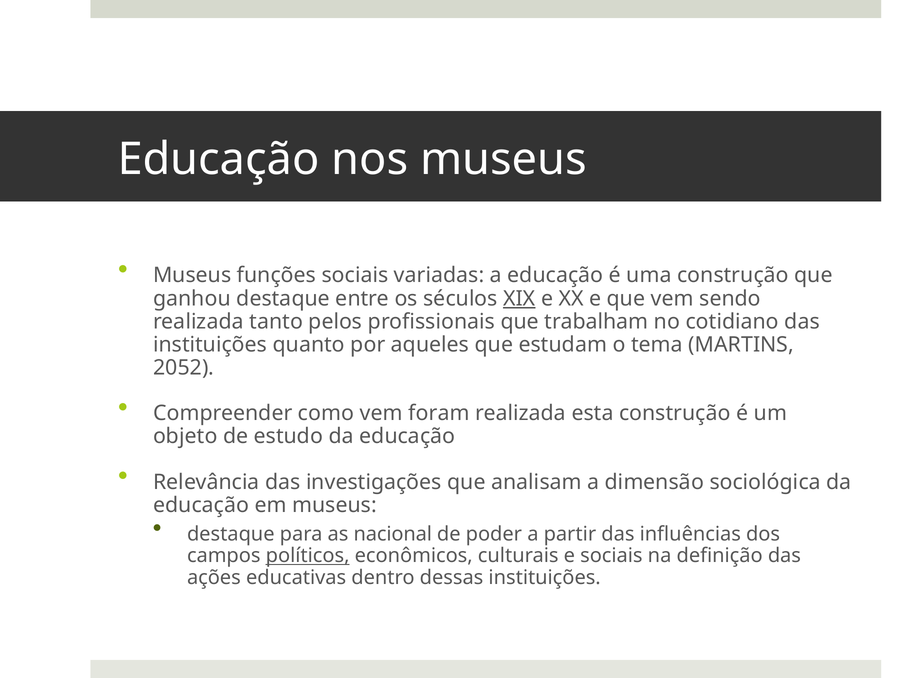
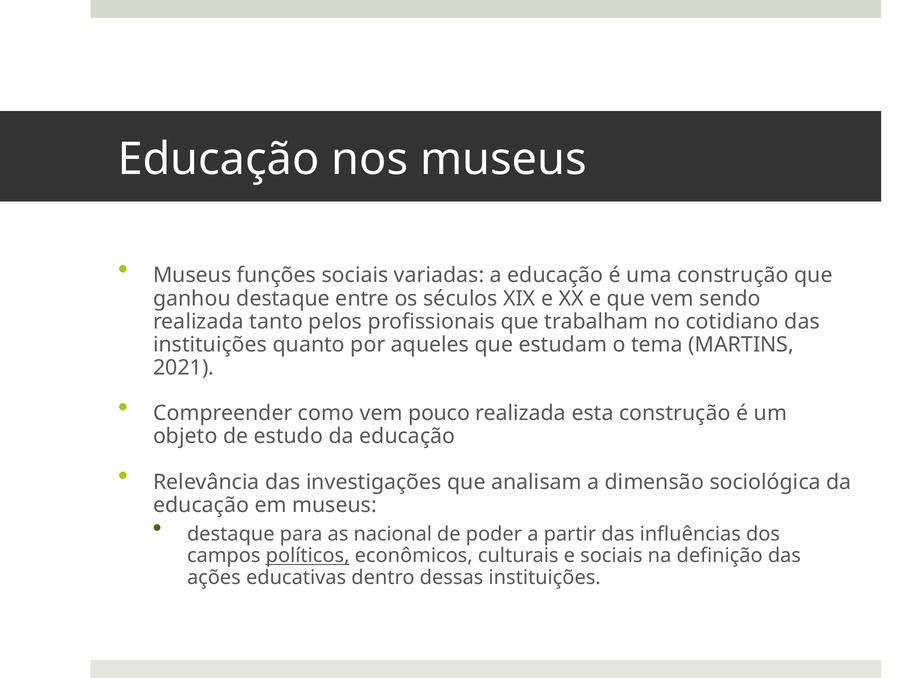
XIX underline: present -> none (519, 298)
2052: 2052 -> 2021 (184, 368)
foram: foram -> pouco (439, 413)
